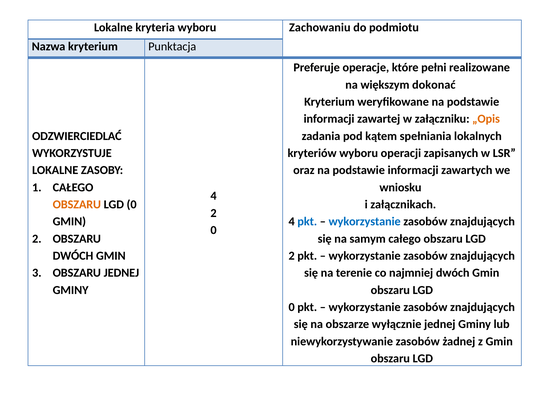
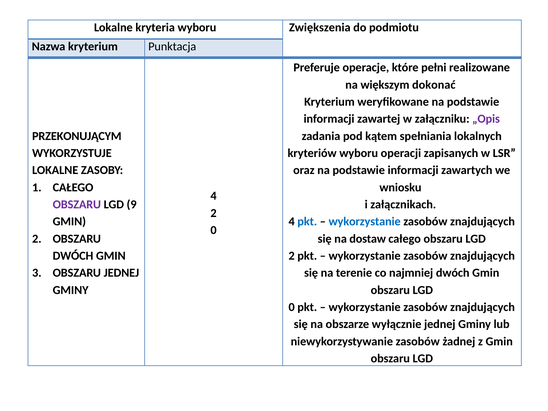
Zachowaniu: Zachowaniu -> Zwiększenia (320, 28)
„Opis colour: orange -> purple (486, 119)
ODZWIERCIEDLAĆ: ODZWIERCIEDLAĆ -> PRZEKONUJĄCYM (77, 136)
OBSZARU colour: orange -> purple (77, 204)
0: 0 -> 9 (132, 204)
samym: samym -> dostaw (368, 239)
